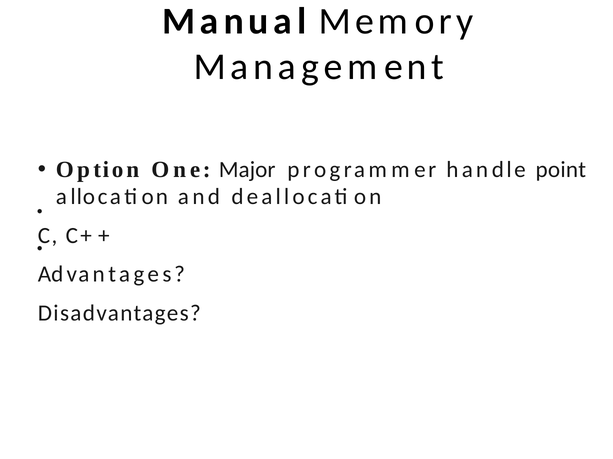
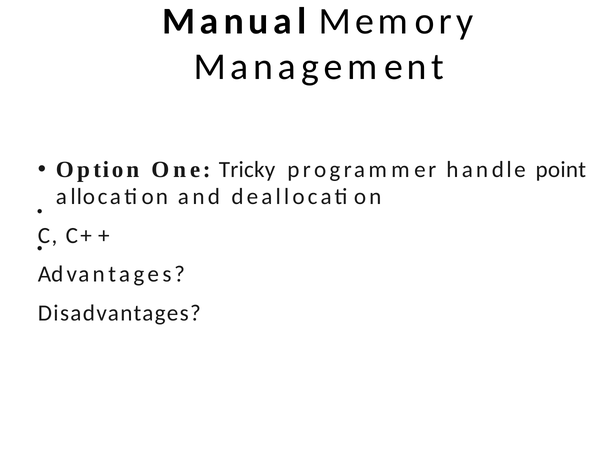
Major: Major -> Tricky (247, 170)
